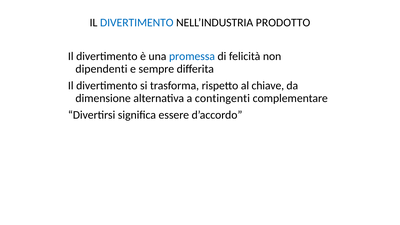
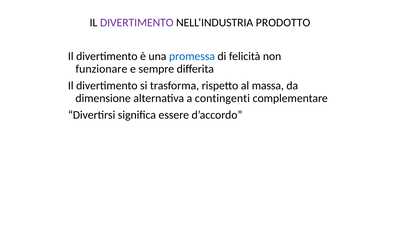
DIVERTIMENTO colour: blue -> purple (137, 23)
dipendenti: dipendenti -> funzionare (101, 69)
chiave: chiave -> massa (268, 86)
